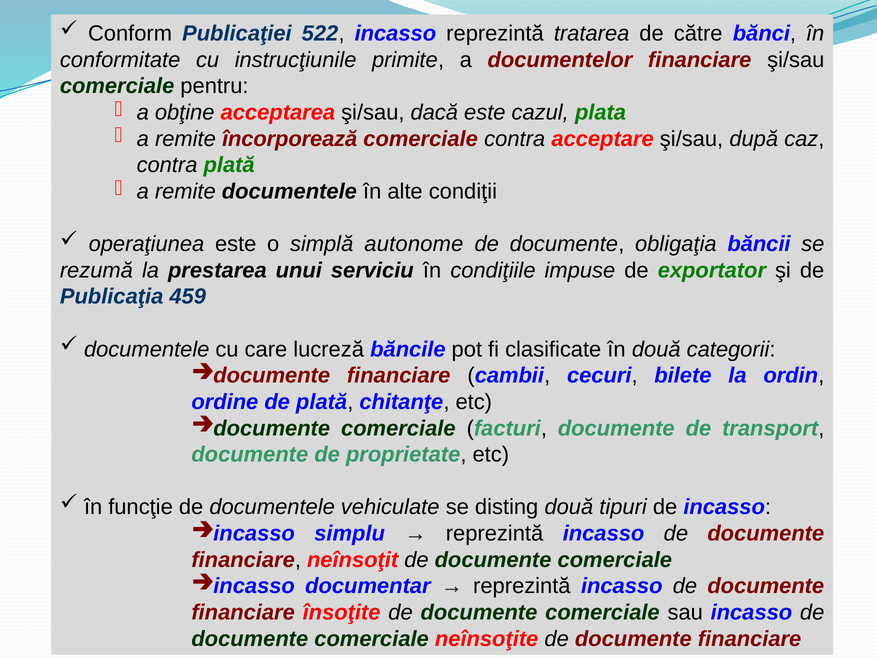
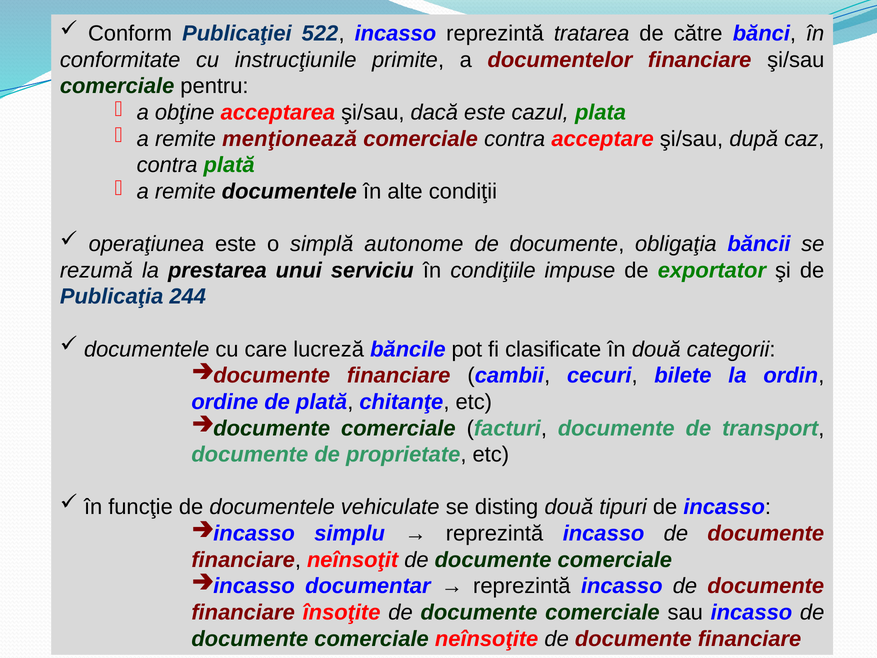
încorporează: încorporează -> menţionează (290, 139)
459: 459 -> 244 (188, 297)
